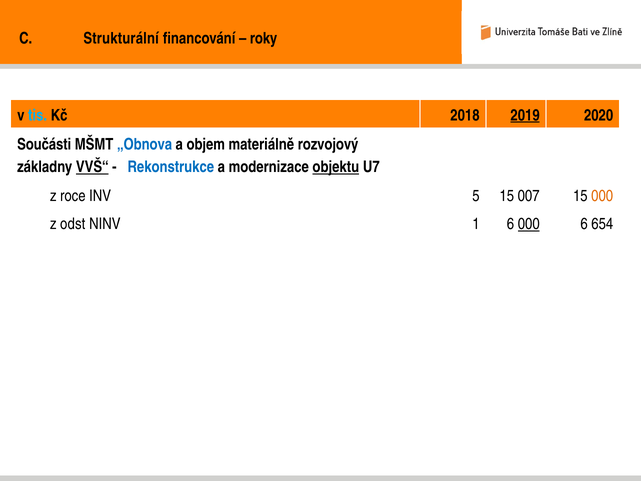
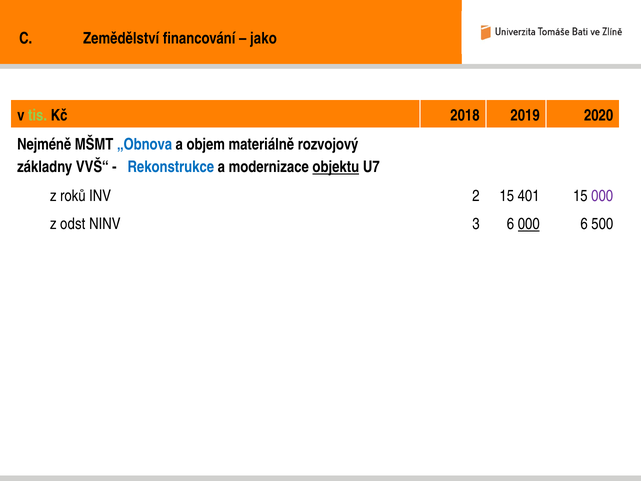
Strukturální: Strukturální -> Zemědělství (121, 38)
roky: roky -> jako (263, 38)
tis colour: light blue -> light green (38, 115)
2019 underline: present -> none (525, 115)
Součásti: Součásti -> Nejméně (44, 144)
VVŠ“ underline: present -> none (92, 167)
roce: roce -> roků (73, 196)
5: 5 -> 2 (476, 196)
007: 007 -> 401 (529, 196)
000 colour: orange -> purple (602, 196)
1: 1 -> 3 (476, 224)
654: 654 -> 500 (602, 224)
